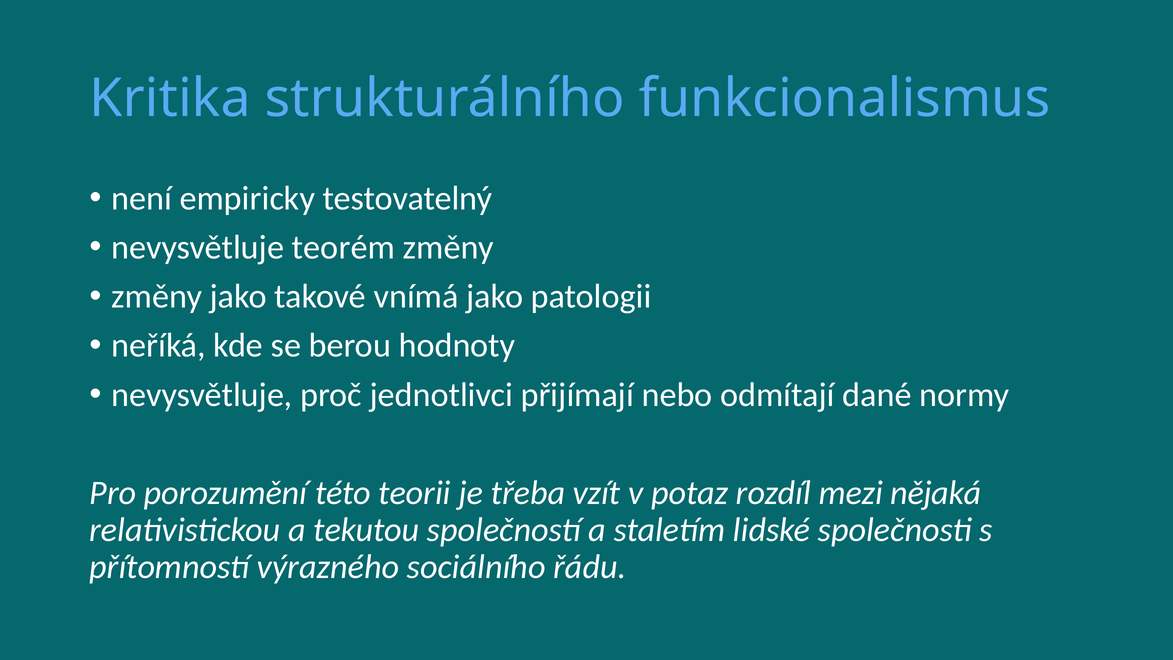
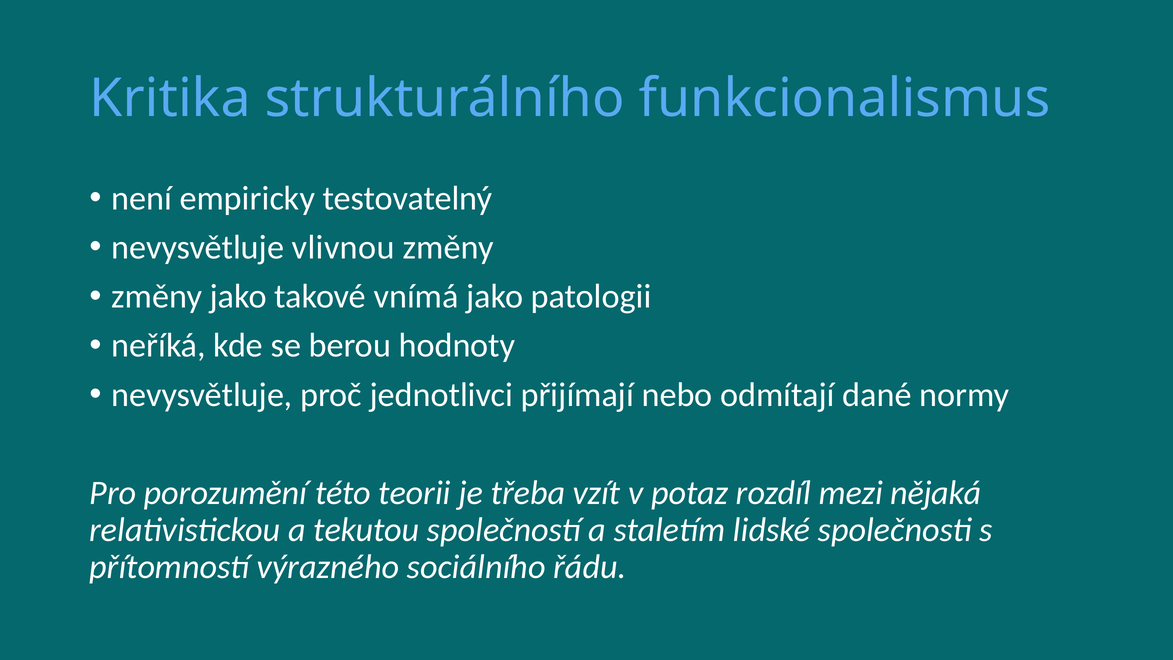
teorém: teorém -> vlivnou (343, 247)
